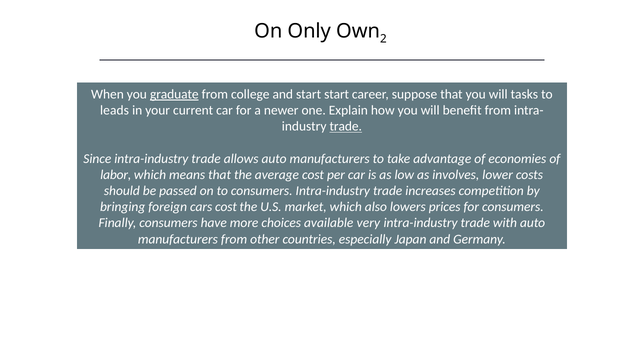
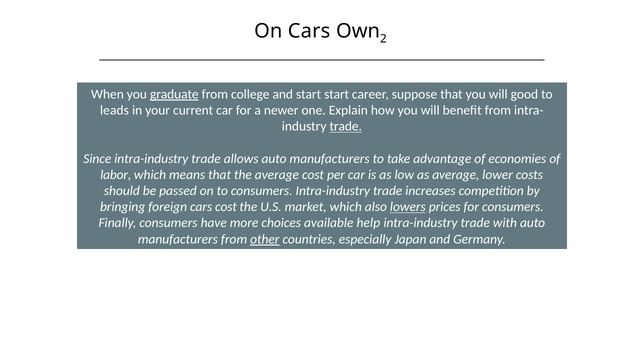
On Only: Only -> Cars (309, 31)
tasks: tasks -> good (524, 94)
as involves: involves -> average (456, 175)
lowers underline: none -> present (408, 207)
very: very -> help (368, 223)
other underline: none -> present (265, 239)
